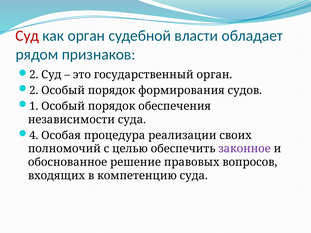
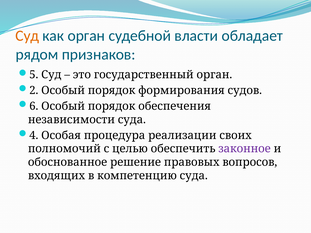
Суд colour: red -> orange (27, 36)
2: 2 -> 5 (34, 75)
1: 1 -> 6 (34, 106)
